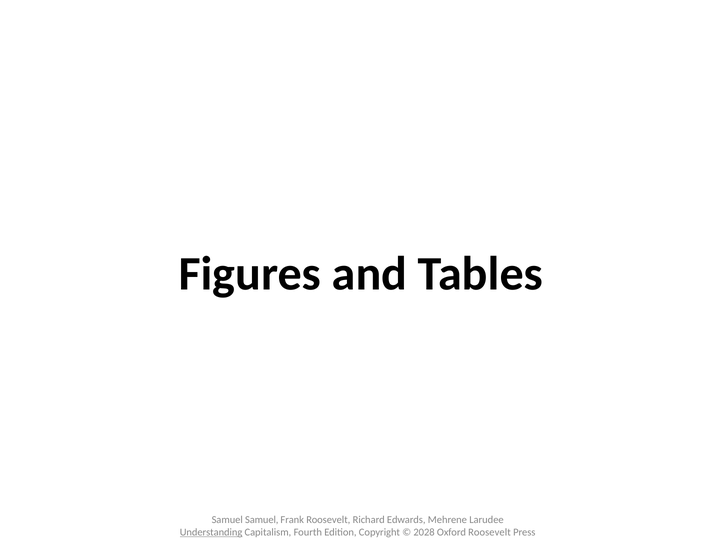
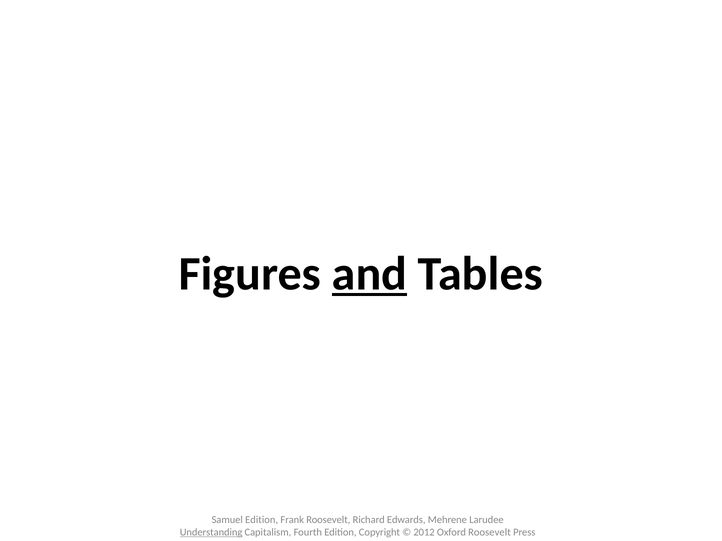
and underline: none -> present (370, 274)
Samuel Samuel: Samuel -> Edition (262, 520)
2028: 2028 -> 2012 (424, 533)
